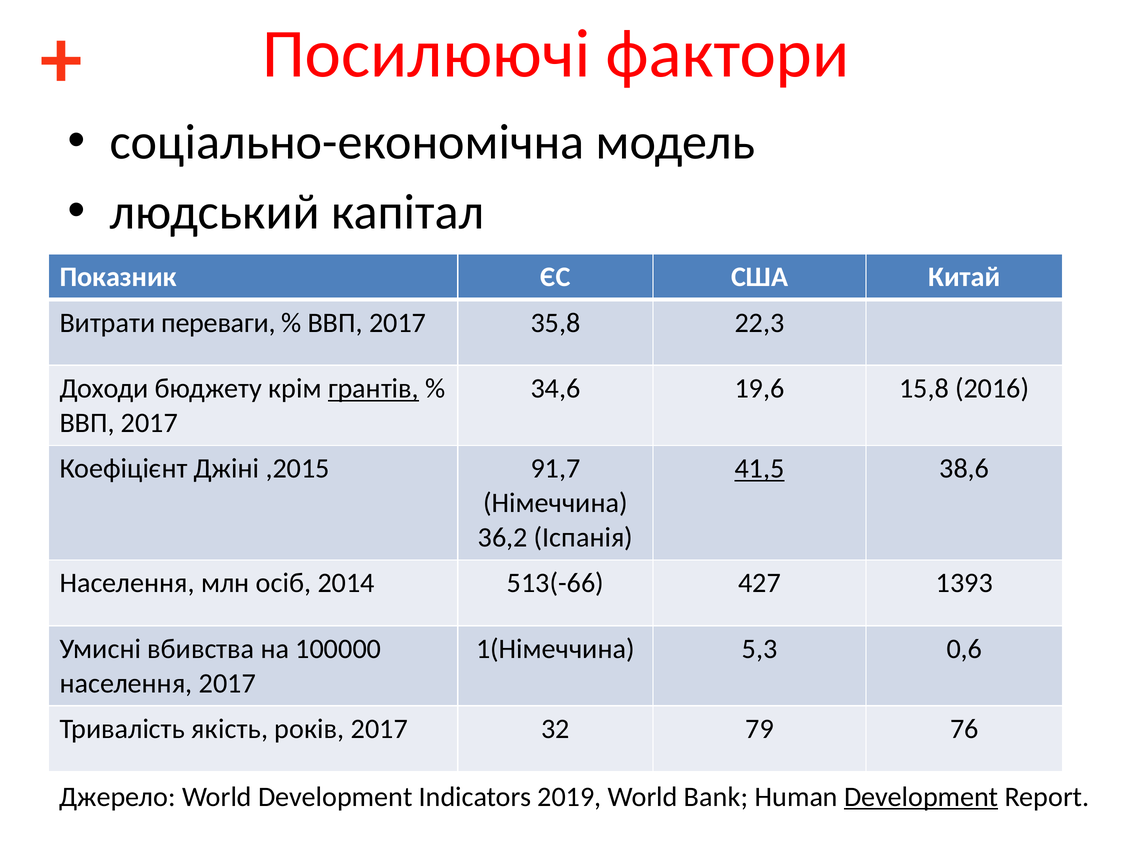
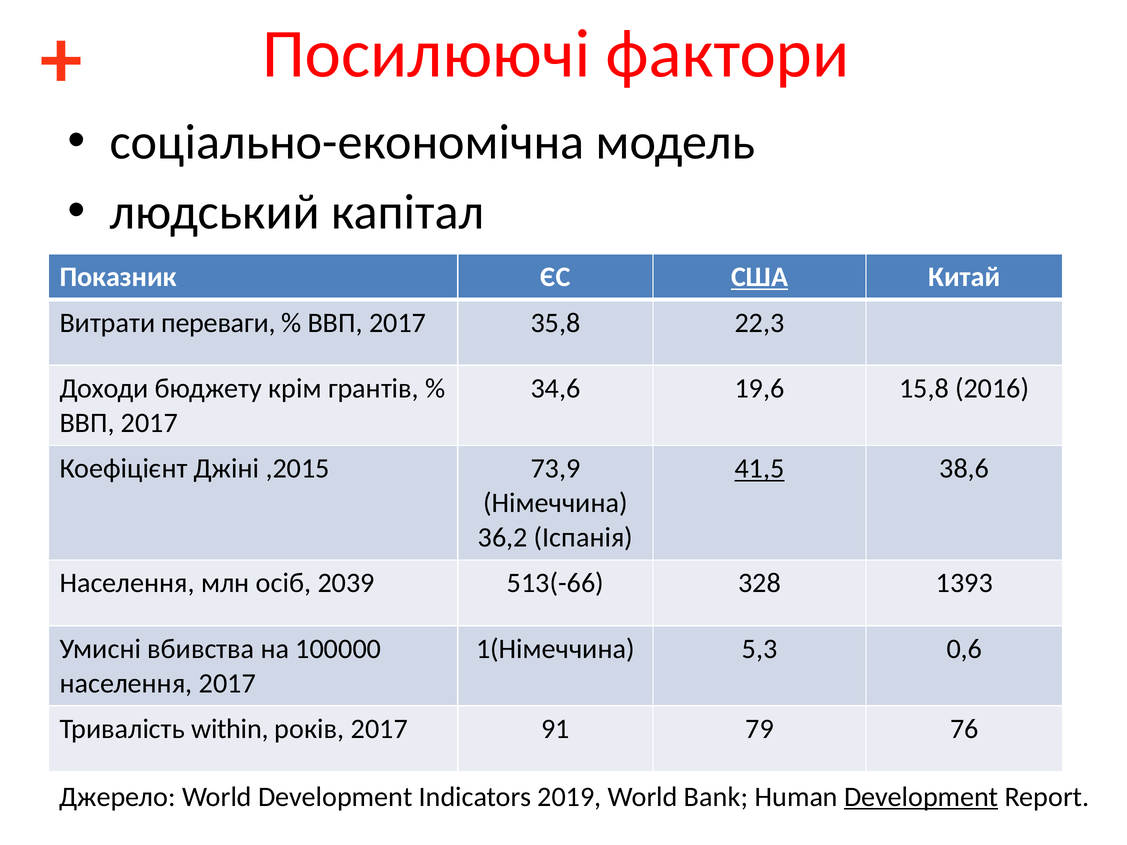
США underline: none -> present (760, 277)
грантів underline: present -> none (373, 389)
91,7: 91,7 -> 73,9 (555, 469)
2014: 2014 -> 2039 (346, 583)
427: 427 -> 328 (760, 583)
якість: якість -> within (230, 729)
32: 32 -> 91 (555, 729)
